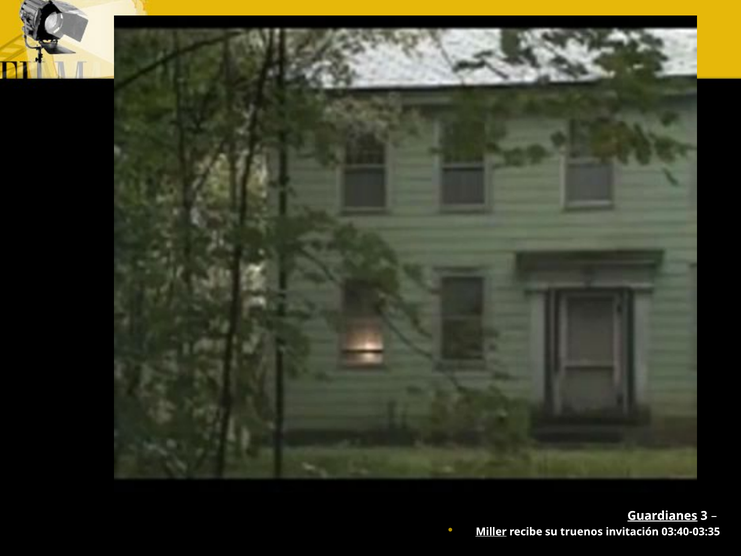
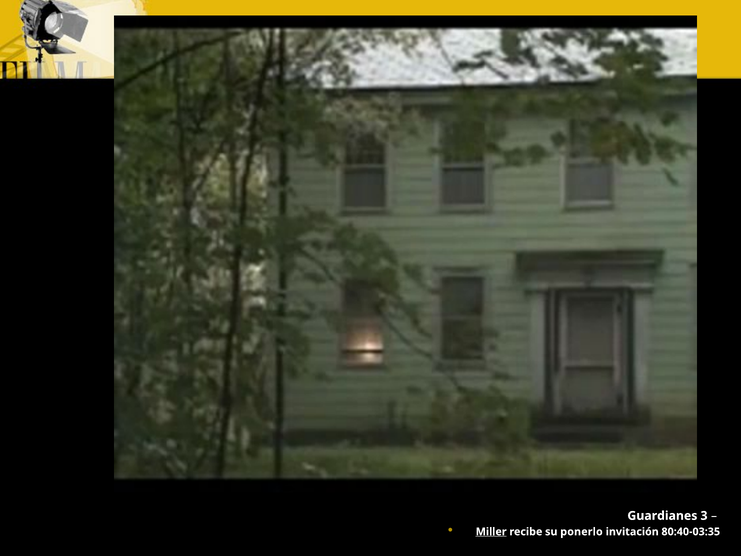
Guardianes underline: present -> none (662, 516)
truenos: truenos -> ponerlo (582, 532)
03:40-03:35: 03:40-03:35 -> 80:40-03:35 (691, 532)
